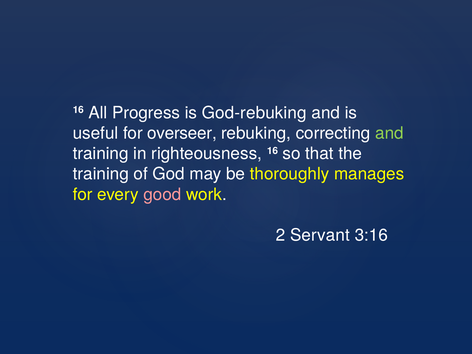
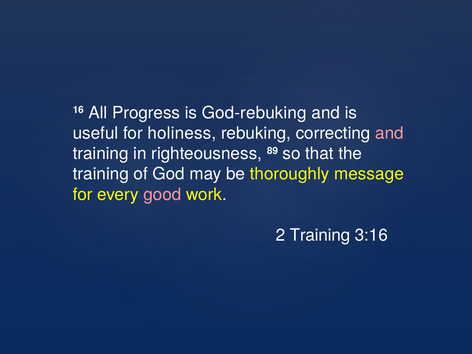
overseer: overseer -> holiness (182, 133)
and colour: light green -> pink (389, 133)
righteousness 16: 16 -> 89 (272, 151)
manages: manages -> message (369, 174)
2 Servant: Servant -> Training (320, 235)
